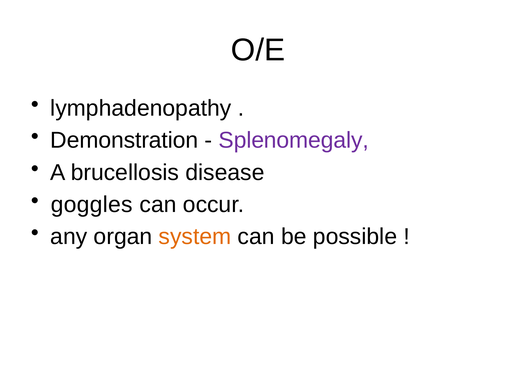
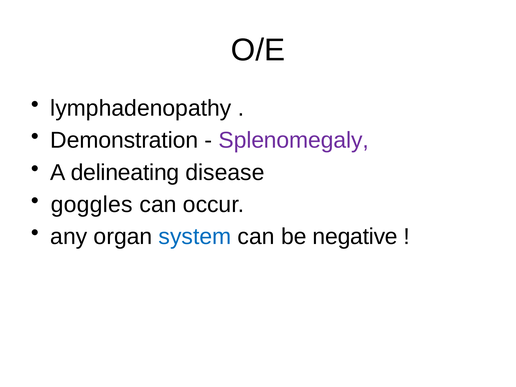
brucellosis: brucellosis -> delineating (125, 172)
system colour: orange -> blue (195, 237)
possible: possible -> negative (355, 237)
